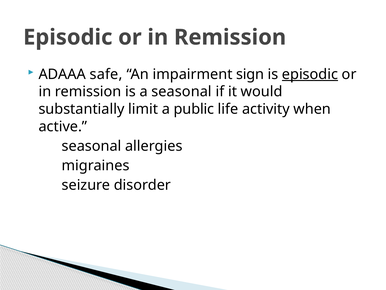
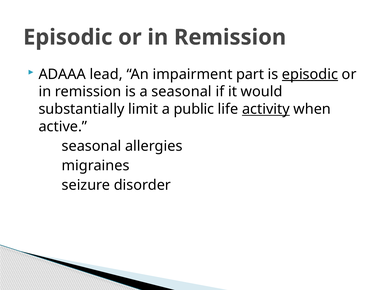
safe: safe -> lead (106, 74)
sign: sign -> part (250, 74)
activity underline: none -> present (266, 109)
